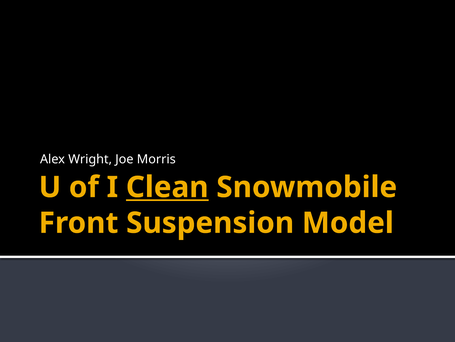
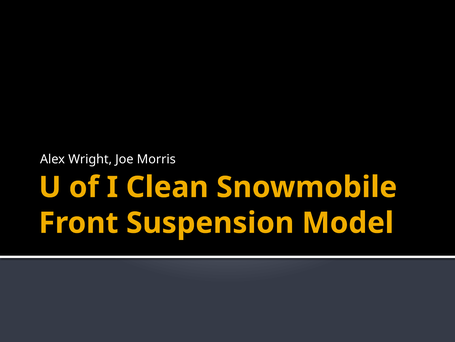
Clean underline: present -> none (167, 187)
